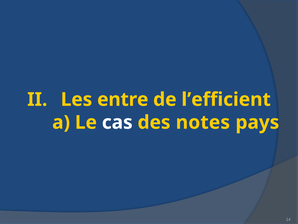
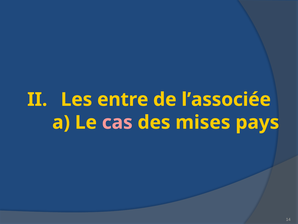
l’efficient: l’efficient -> l’associée (226, 99)
cas colour: white -> pink (117, 122)
notes: notes -> mises (203, 122)
